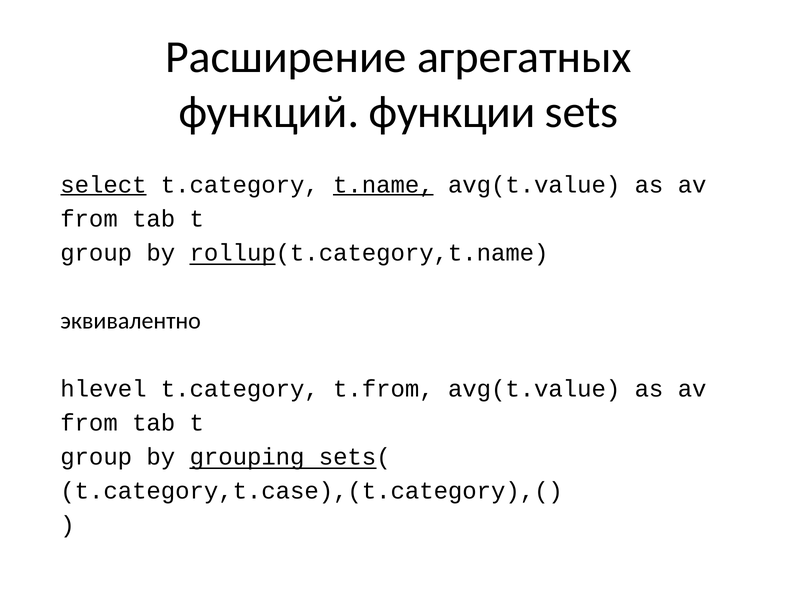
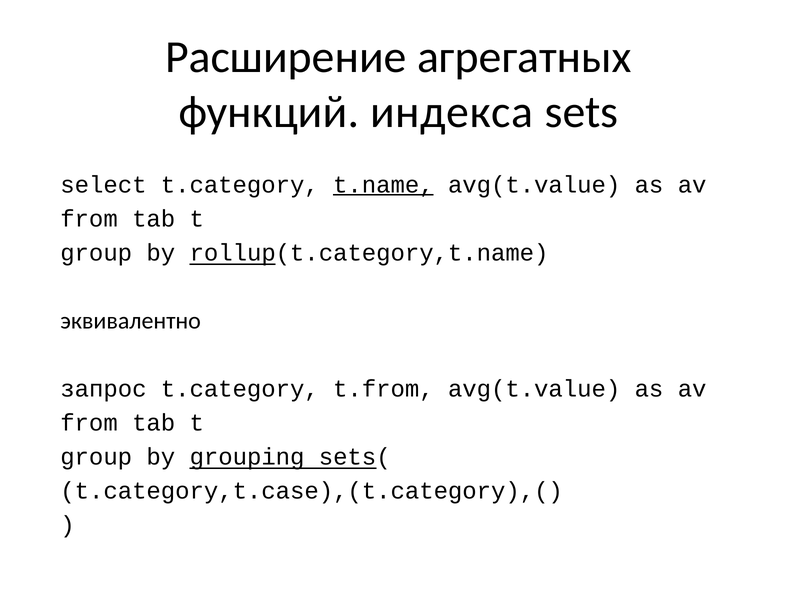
функции: функции -> индекса (452, 112)
select underline: present -> none (103, 185)
hlevel: hlevel -> запрос (103, 389)
